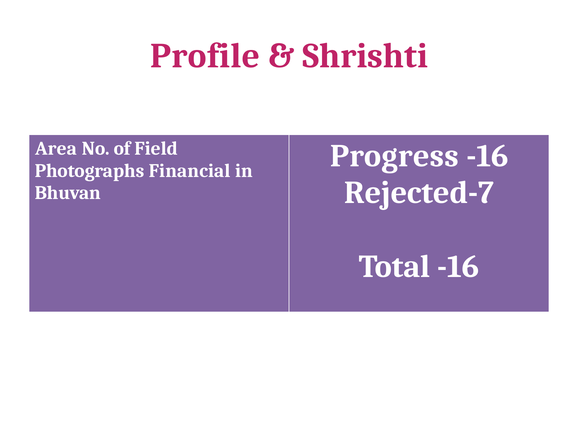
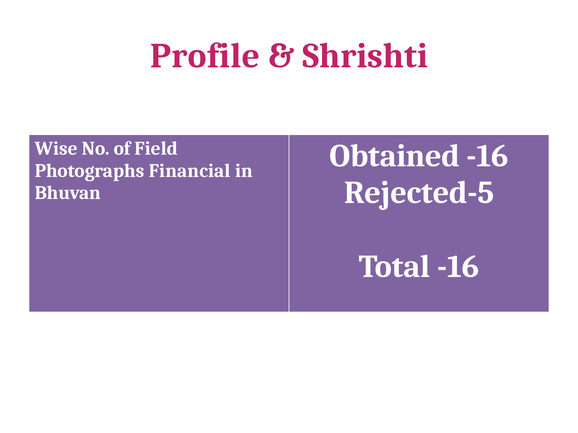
Area: Area -> Wise (56, 149)
Progress: Progress -> Obtained (395, 156)
Rejected-7: Rejected-7 -> Rejected-5 (419, 193)
